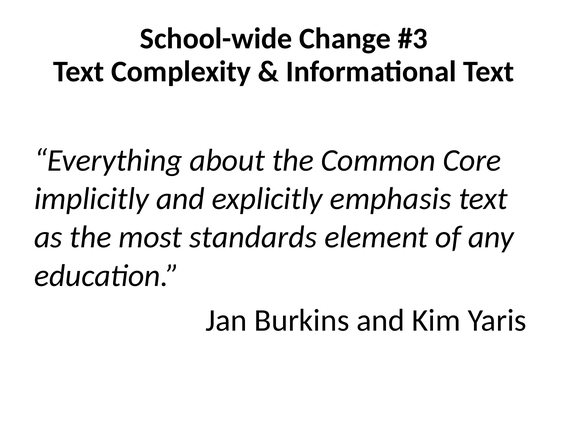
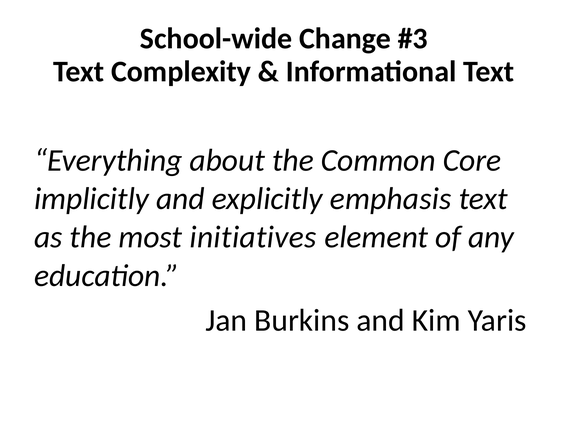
standards: standards -> initiatives (253, 237)
